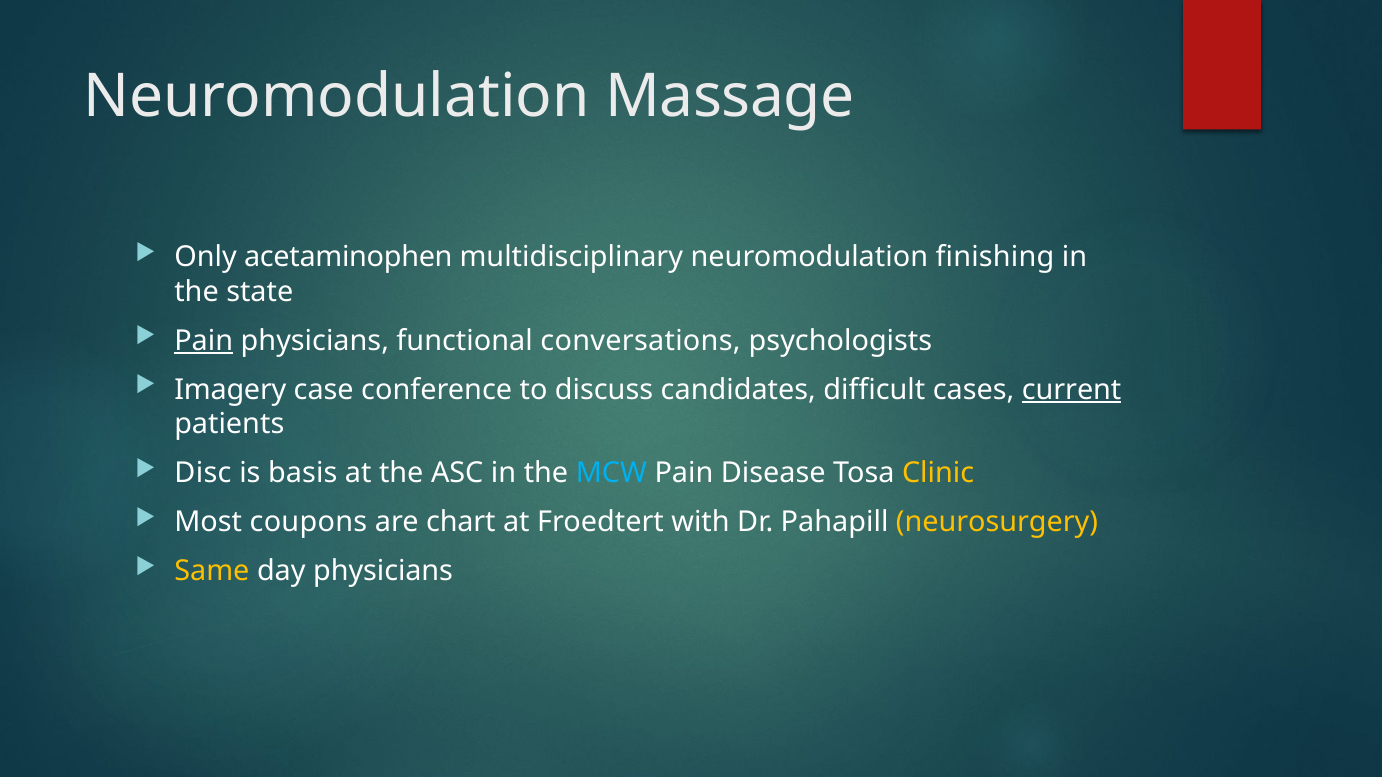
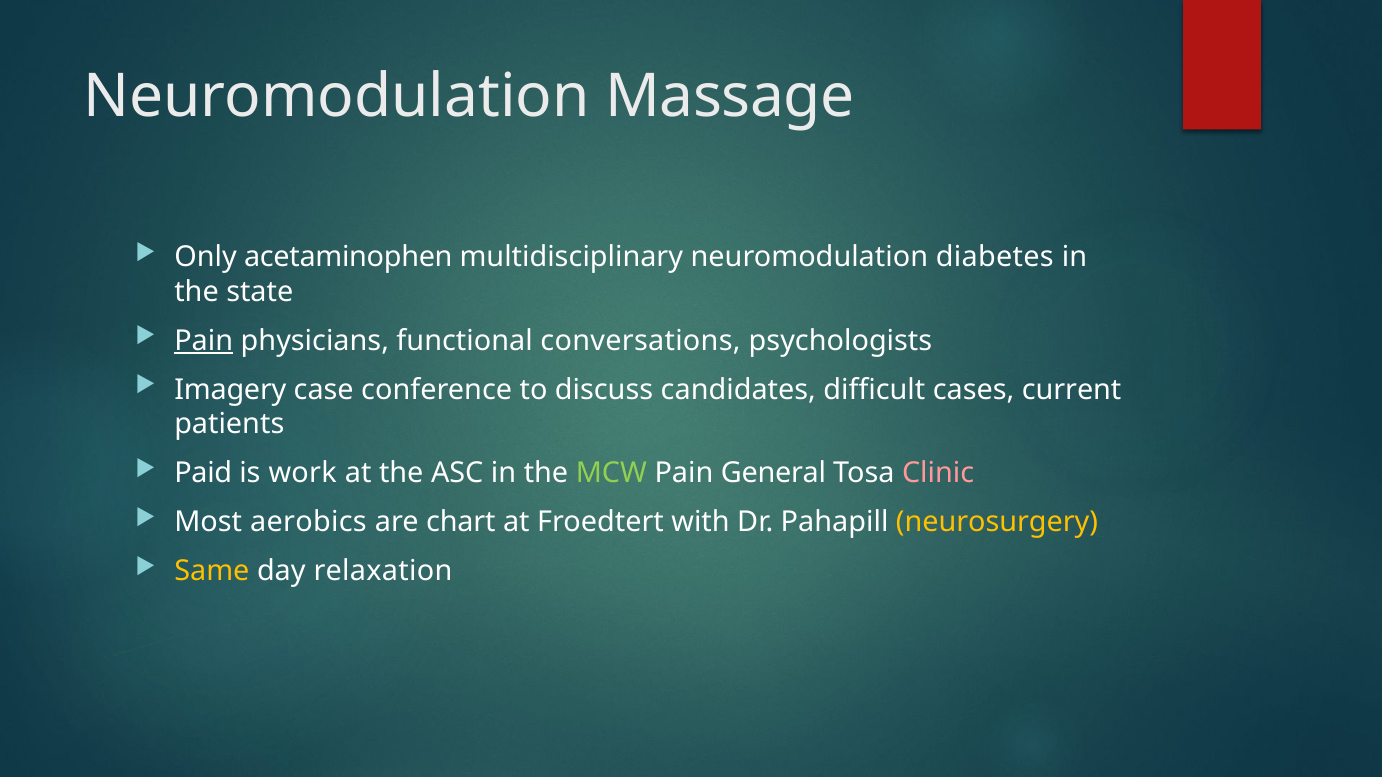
finishing: finishing -> diabetes (995, 257)
current underline: present -> none (1072, 390)
Disc: Disc -> Paid (203, 473)
basis: basis -> work (303, 473)
MCW colour: light blue -> light green (611, 473)
Disease: Disease -> General (773, 473)
Clinic colour: yellow -> pink (938, 473)
coupons: coupons -> aerobics (308, 522)
day physicians: physicians -> relaxation (383, 571)
